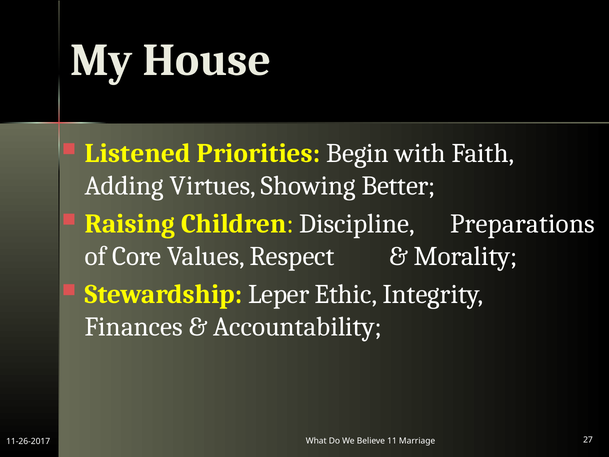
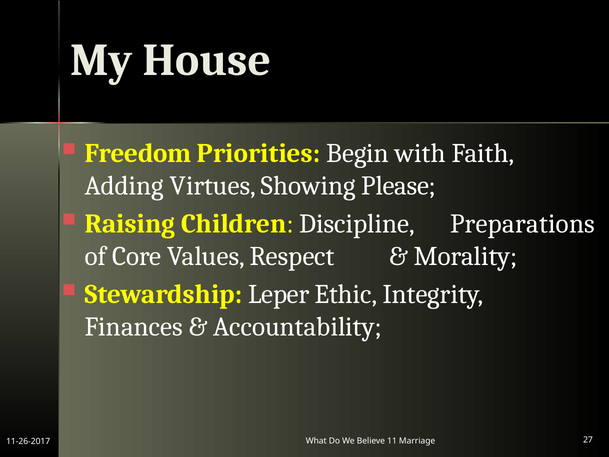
Listened: Listened -> Freedom (138, 153)
Better: Better -> Please (399, 186)
